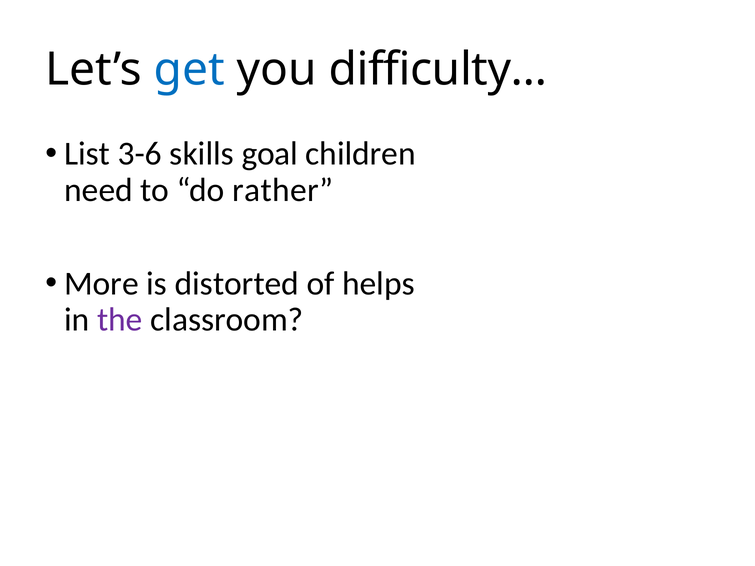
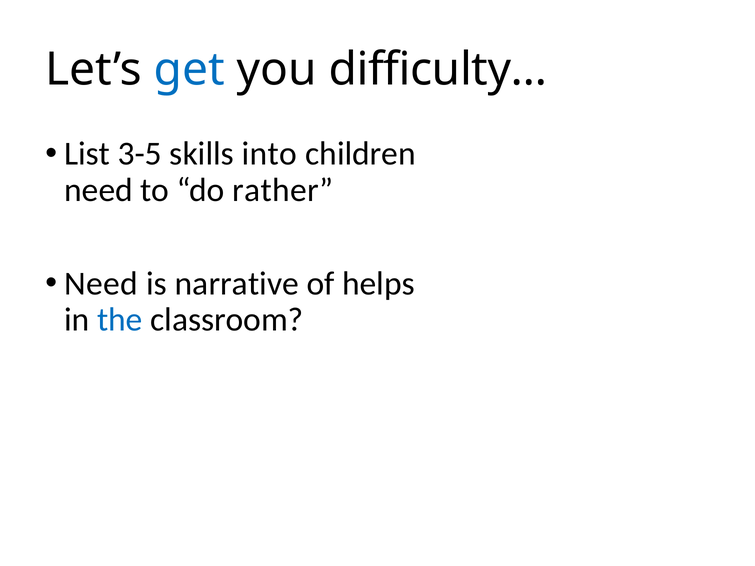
3-6: 3-6 -> 3-5 (140, 154)
goal: goal -> into (269, 154)
More: More -> Need (101, 284)
distorted: distorted -> narrative (237, 284)
the colour: purple -> blue (120, 320)
